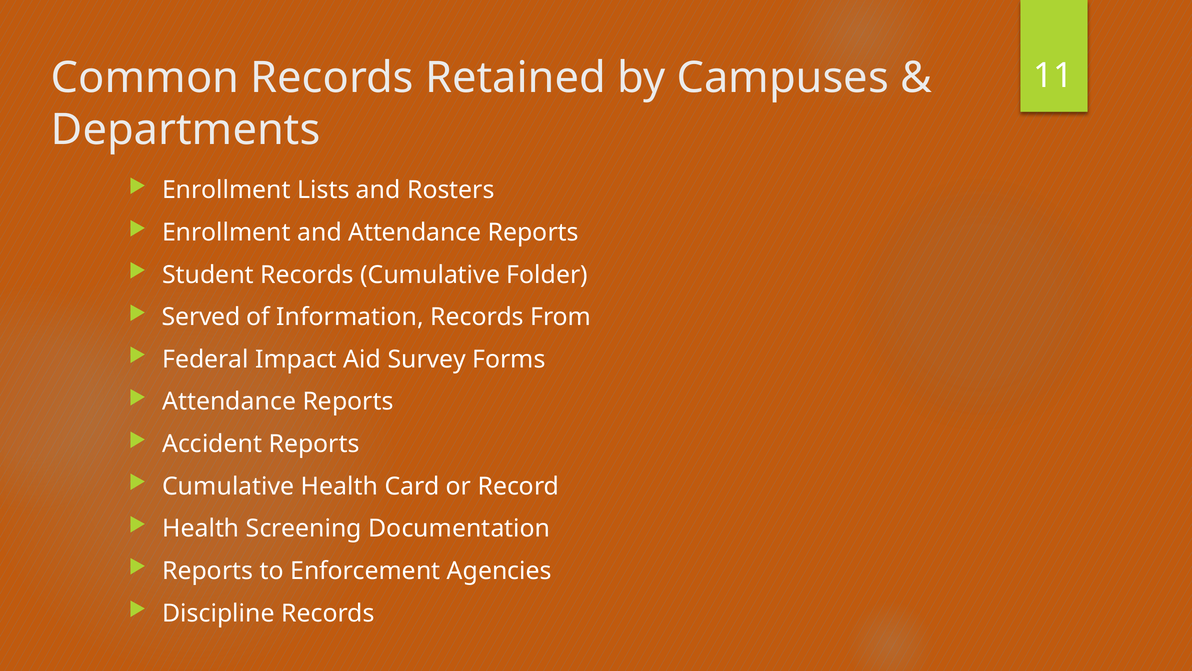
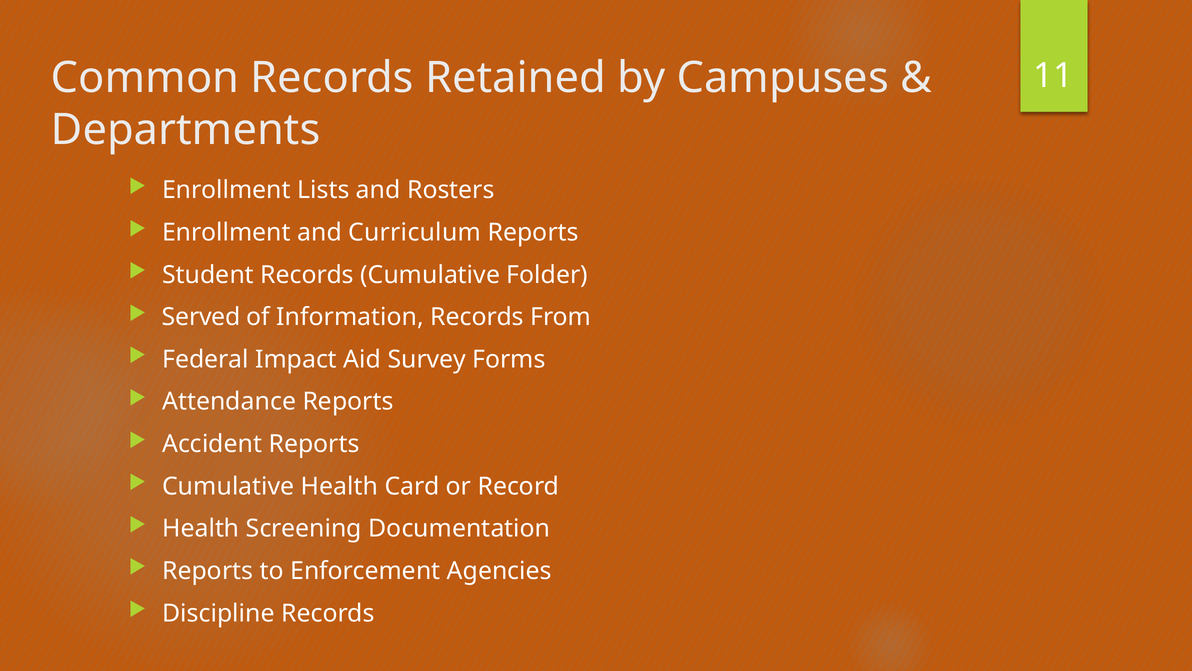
and Attendance: Attendance -> Curriculum (415, 232)
